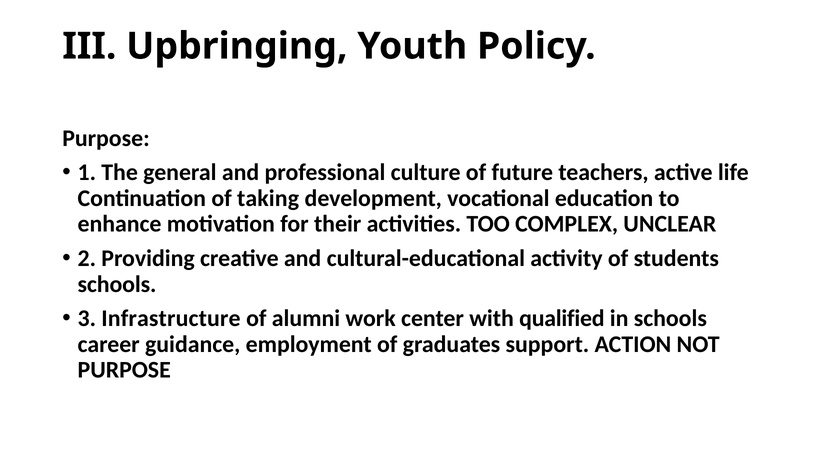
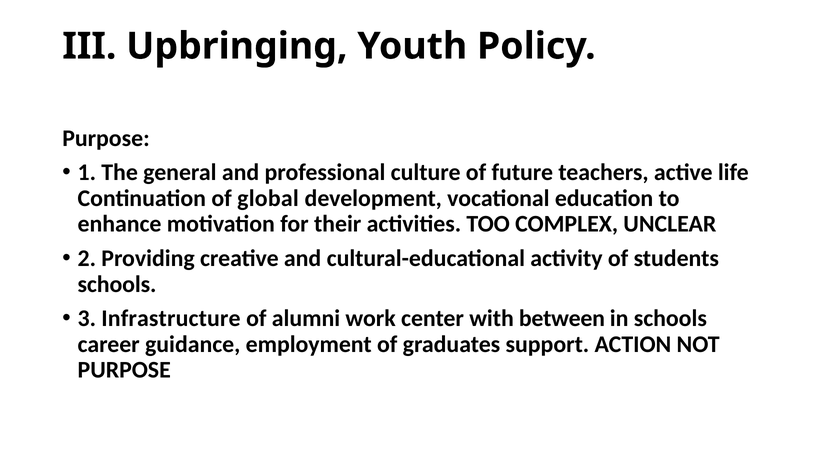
taking: taking -> global (268, 198)
qualified: qualified -> between (562, 318)
